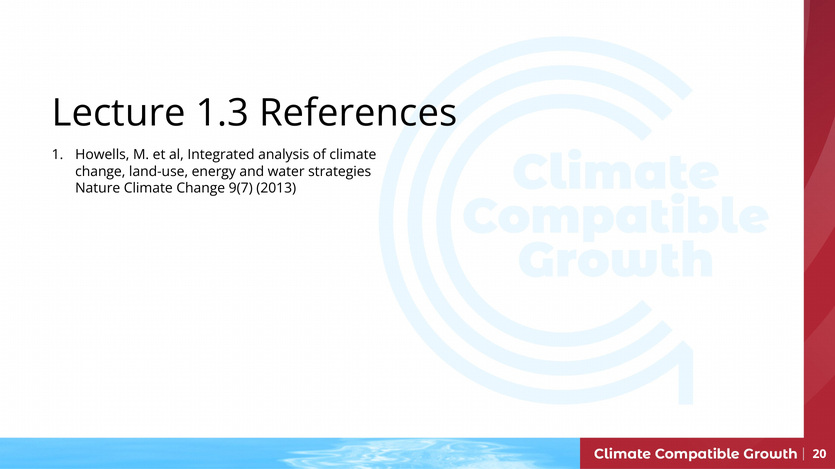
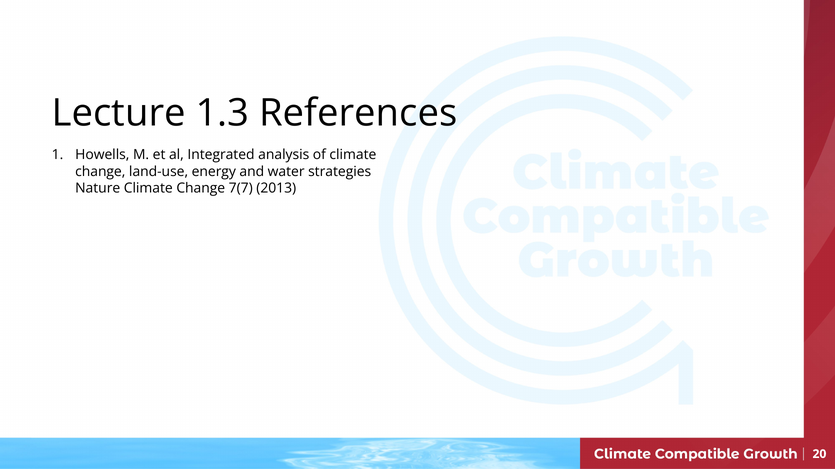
9(7: 9(7 -> 7(7 (241, 188)
